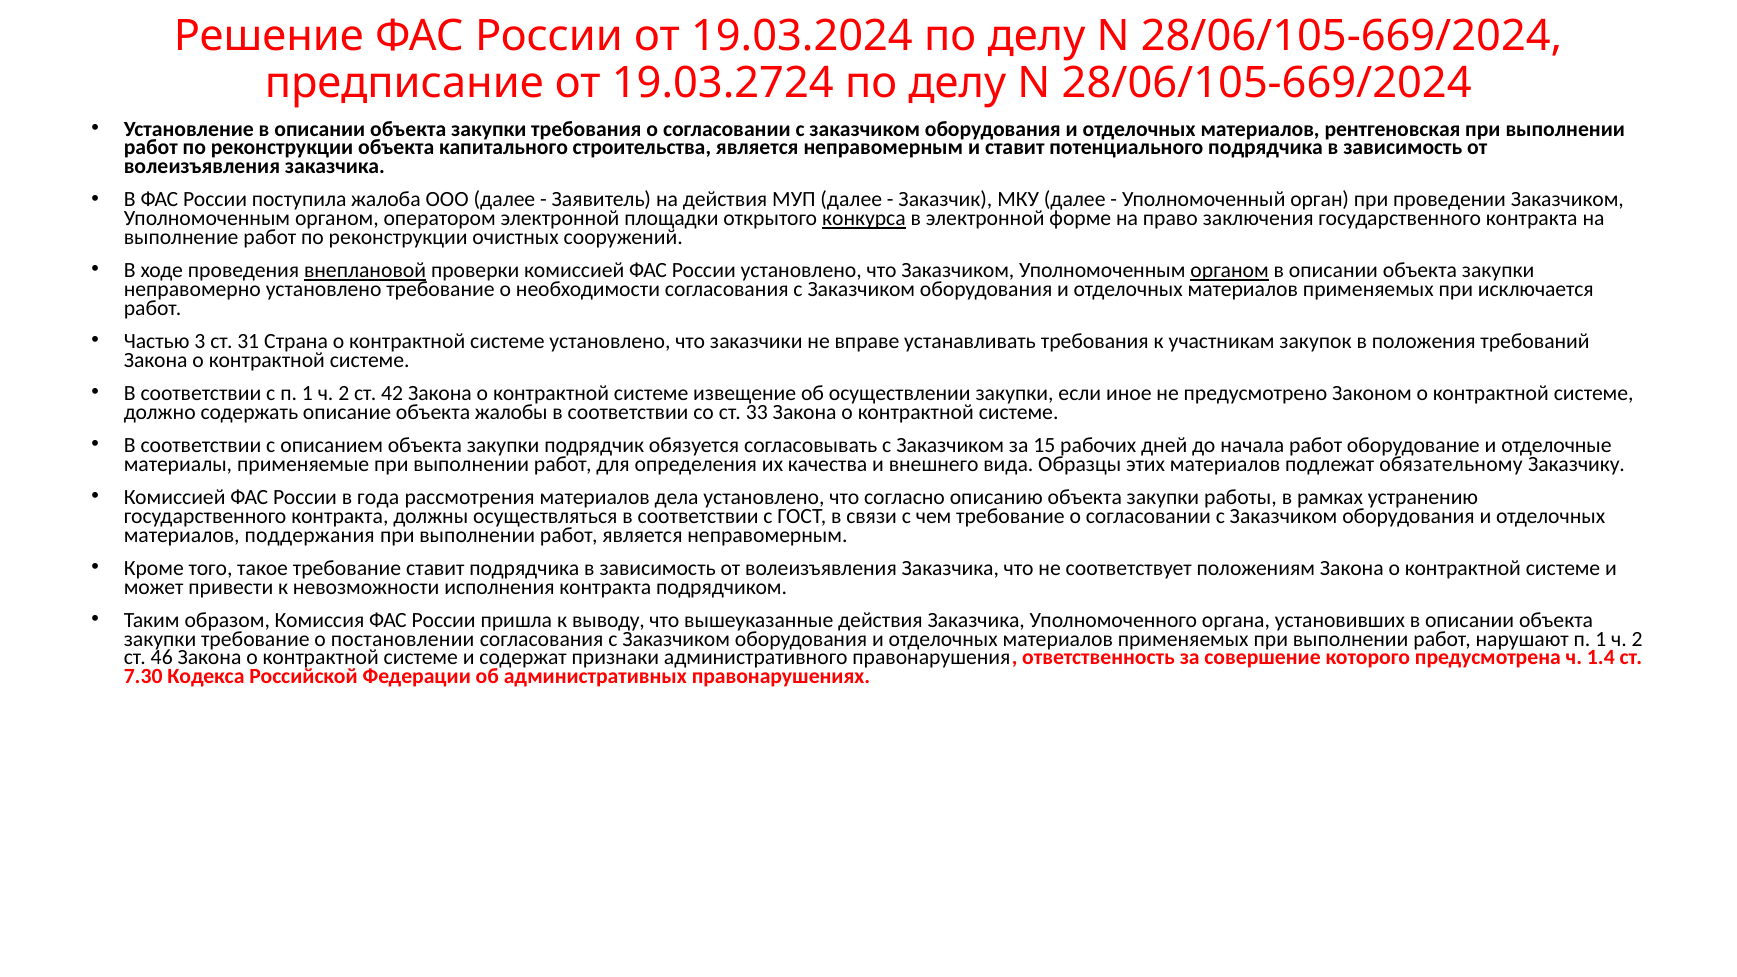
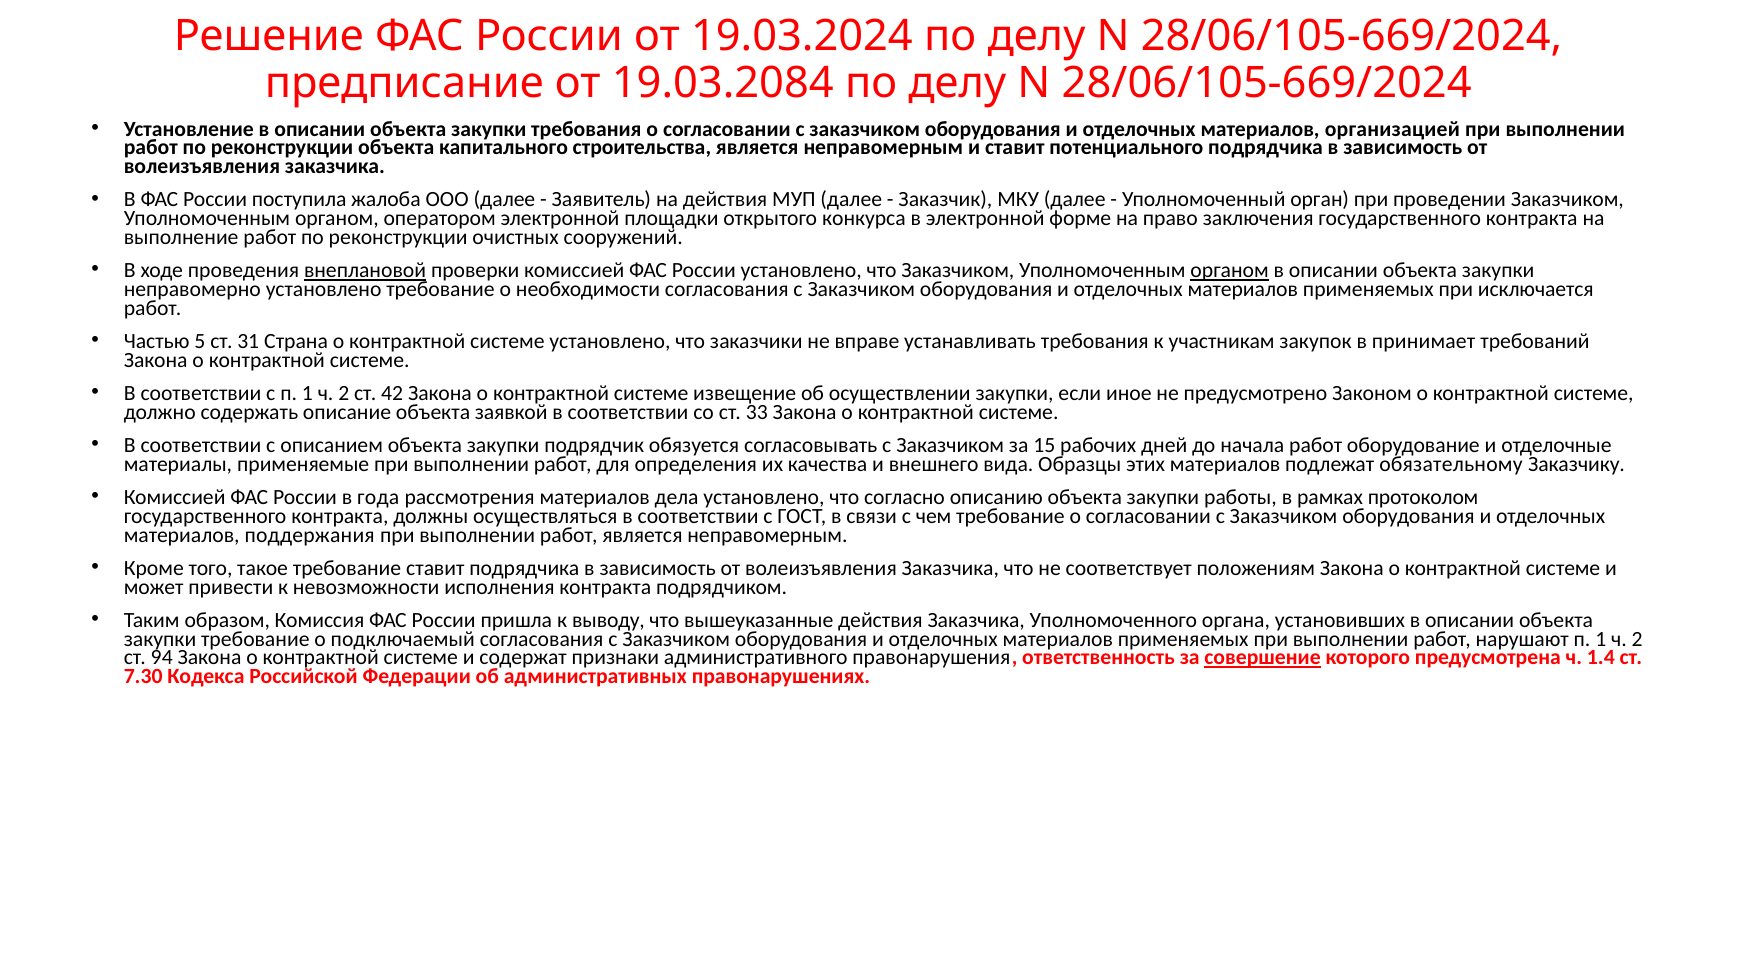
19.03.2724: 19.03.2724 -> 19.03.2084 (723, 83)
рентгеновская: рентгеновская -> организацией (1392, 129)
конкурса underline: present -> none (864, 219)
3: 3 -> 5 (200, 341)
положения: положения -> принимает (1424, 341)
жалобы: жалобы -> заявкой (511, 412)
устранению: устранению -> протоколом (1423, 497)
постановлении: постановлении -> подключаемый (403, 639)
46: 46 -> 94 (162, 658)
совершение underline: none -> present (1263, 658)
